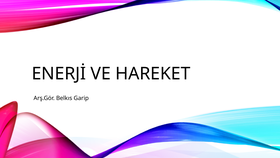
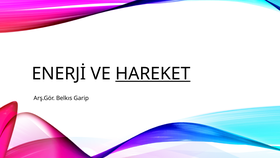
HAREKET underline: none -> present (153, 74)
